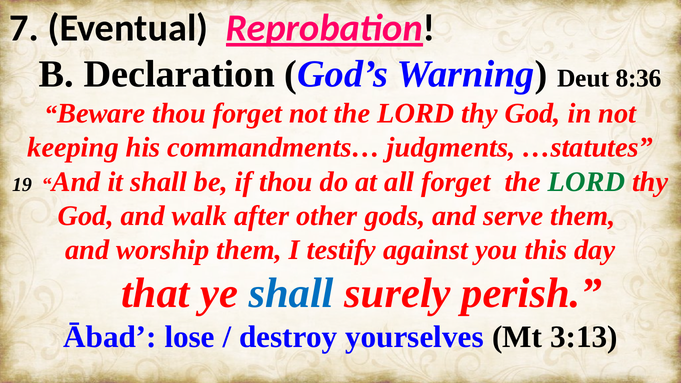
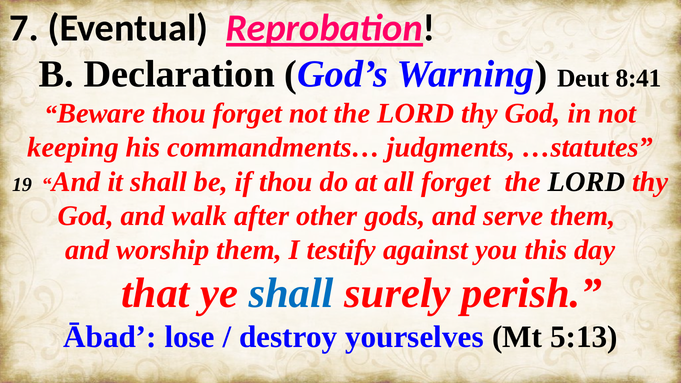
8:36: 8:36 -> 8:41 (639, 79)
LORD colour: green -> black (586, 182)
3:13: 3:13 -> 5:13 (584, 337)
